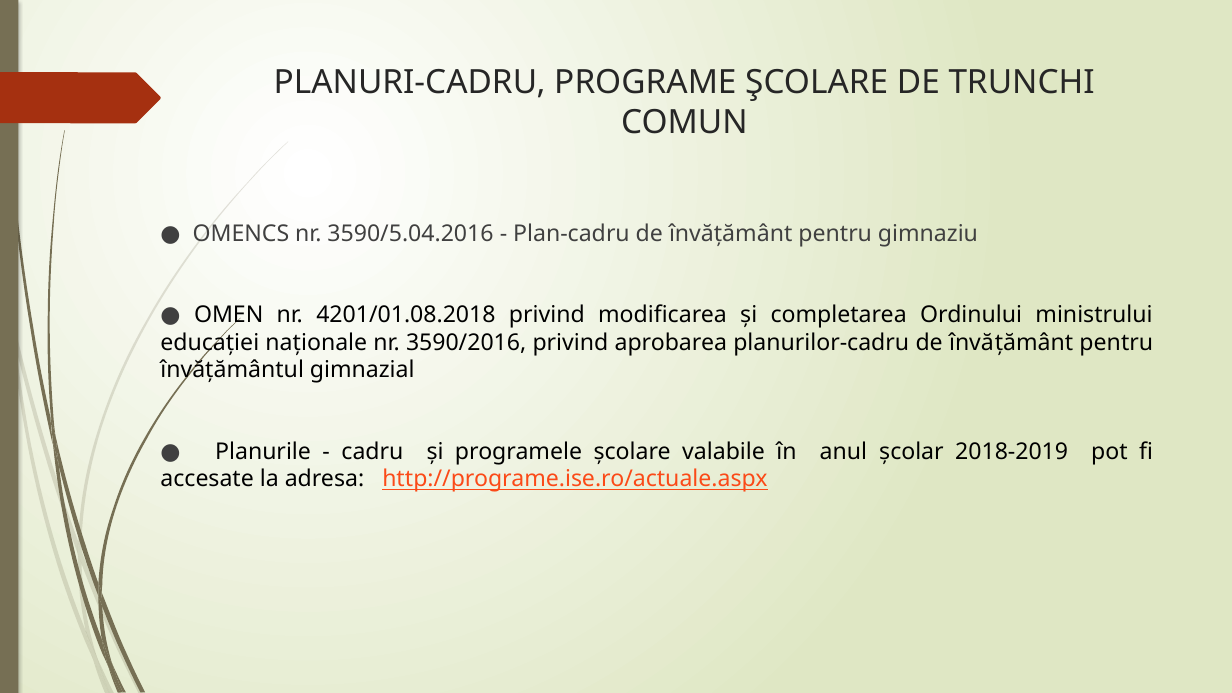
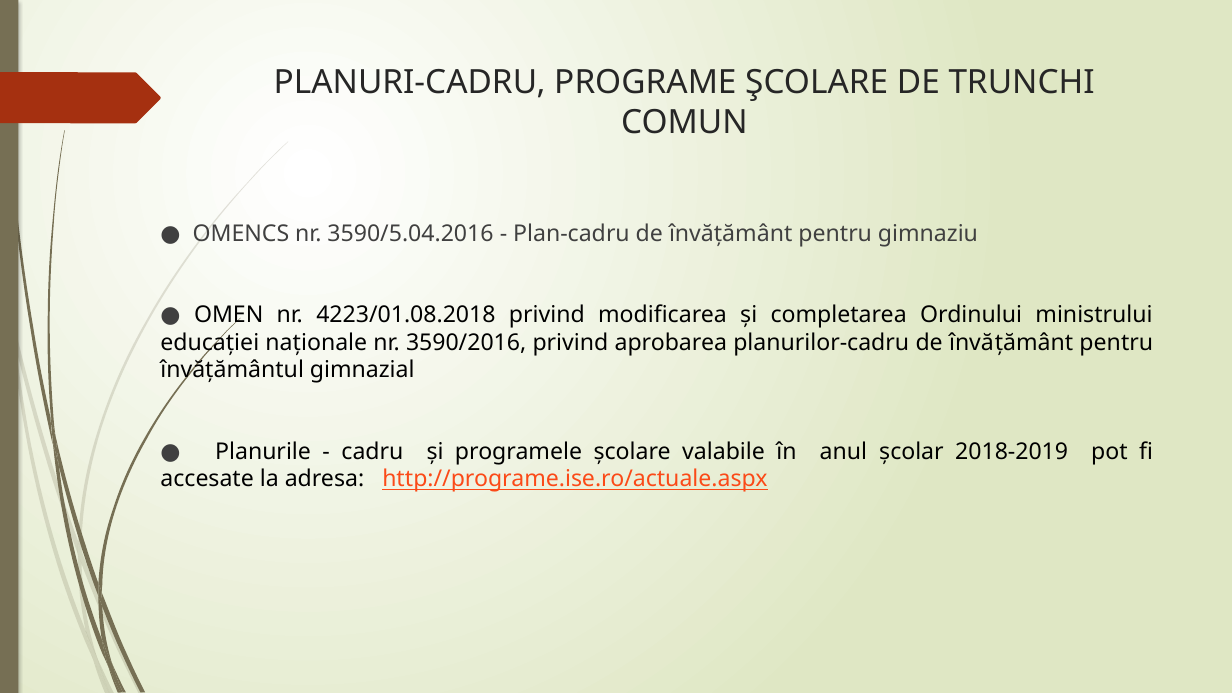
4201/01.08.2018: 4201/01.08.2018 -> 4223/01.08.2018 (406, 315)
